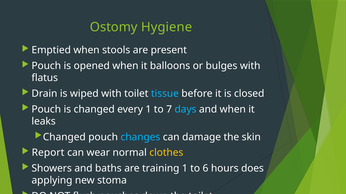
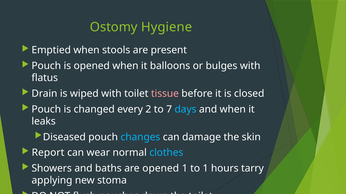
tissue colour: light blue -> pink (165, 94)
every 1: 1 -> 2 (148, 110)
Changed: Changed -> Diseased (64, 137)
clothes colour: yellow -> light blue (166, 153)
are training: training -> opened (161, 169)
to 6: 6 -> 1 (206, 169)
does: does -> tarry (252, 169)
